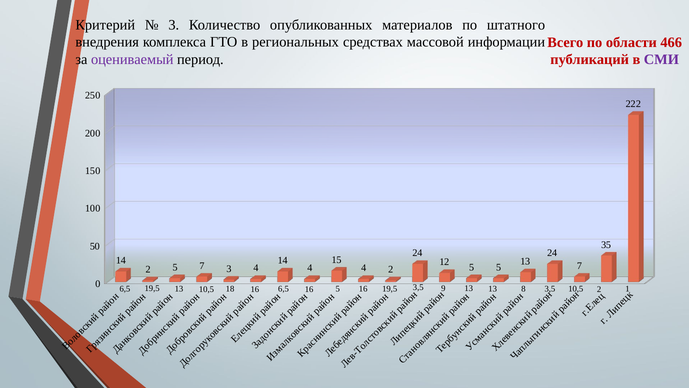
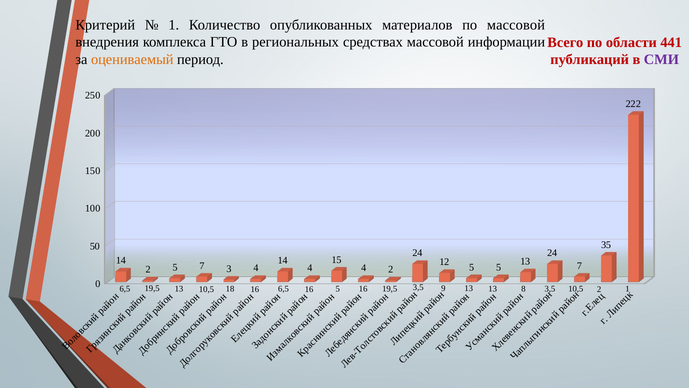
3: 3 -> 1 (174, 25)
по штатного: штатного -> массовой (516, 25)
466: 466 -> 441 (671, 42)
оцениваемый colour: purple -> orange (132, 59)
